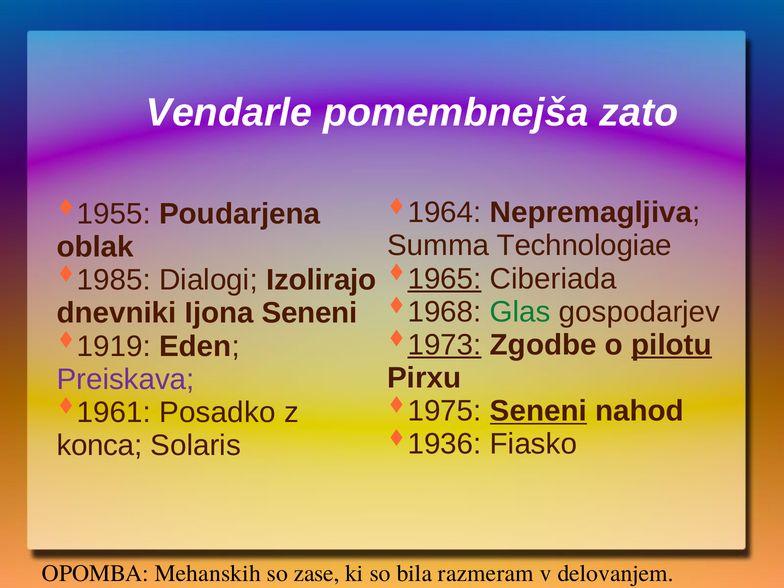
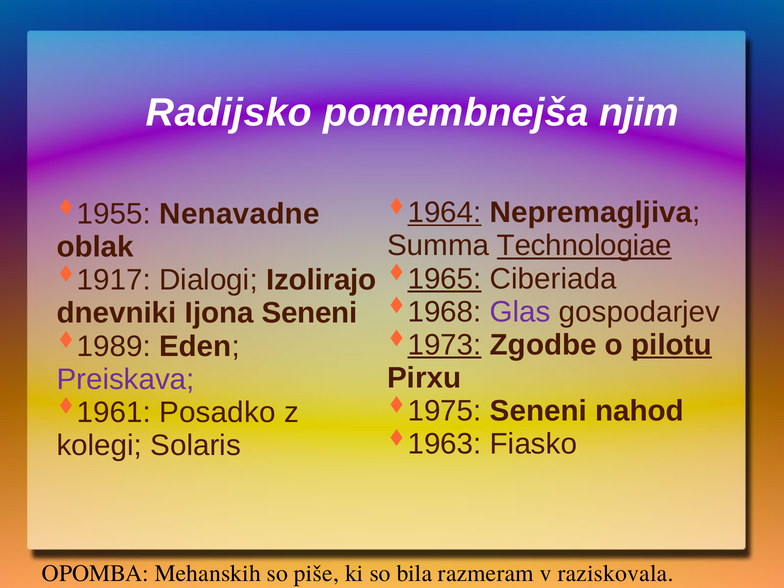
Vendarle: Vendarle -> Radijsko (229, 113)
zato: zato -> njim (639, 113)
1964 underline: none -> present (445, 213)
Poudarjena: Poudarjena -> Nenavadne (240, 214)
Technologiae underline: none -> present (584, 246)
1985: 1985 -> 1917 (114, 280)
Glas colour: green -> purple (520, 312)
1919: 1919 -> 1989 (114, 346)
Seneni underline: present -> none (538, 411)
1936: 1936 -> 1963 (445, 444)
konca: konca -> kolegi (99, 445)
zase: zase -> piše (316, 573)
delovanjem: delovanjem -> raziskovala (616, 573)
